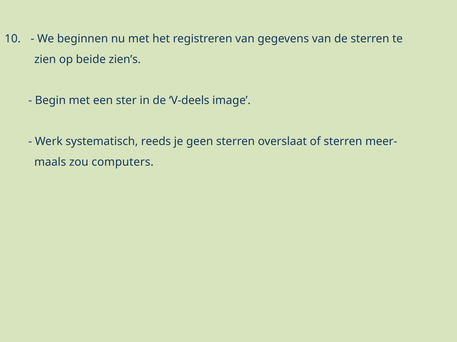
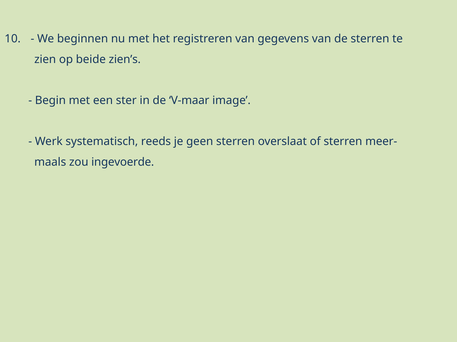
V-deels: V-deels -> V-maar (189, 101)
computers: computers -> ingevoerde (123, 162)
